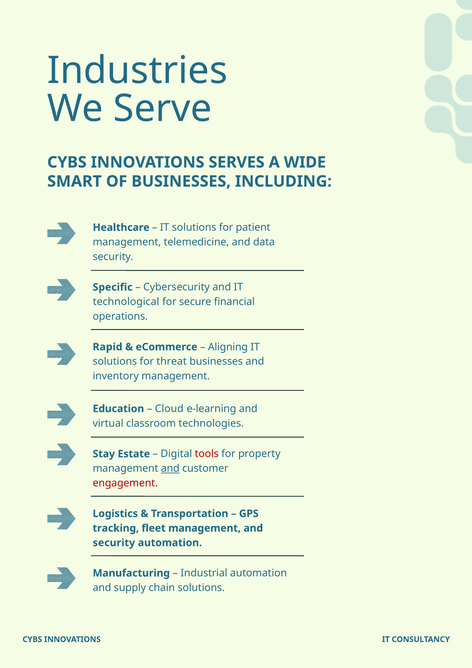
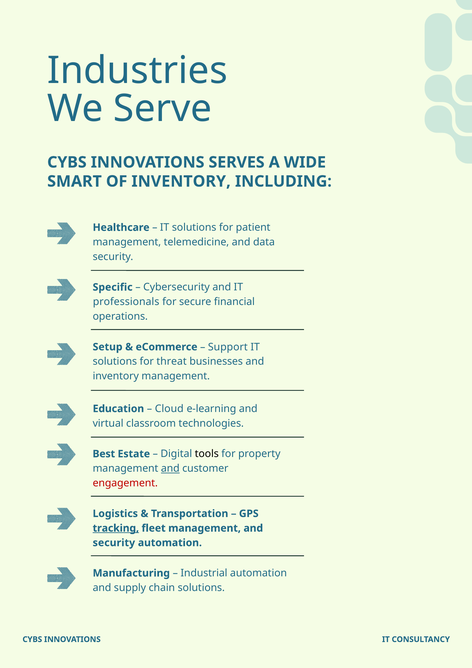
OF BUSINESSES: BUSINESSES -> INVENTORY (181, 181)
technological: technological -> professionals (126, 302)
Rapid: Rapid -> Setup (108, 347)
Aligning: Aligning -> Support (228, 347)
Stay: Stay -> Best (104, 454)
tools colour: red -> black (207, 454)
tracking underline: none -> present (116, 528)
